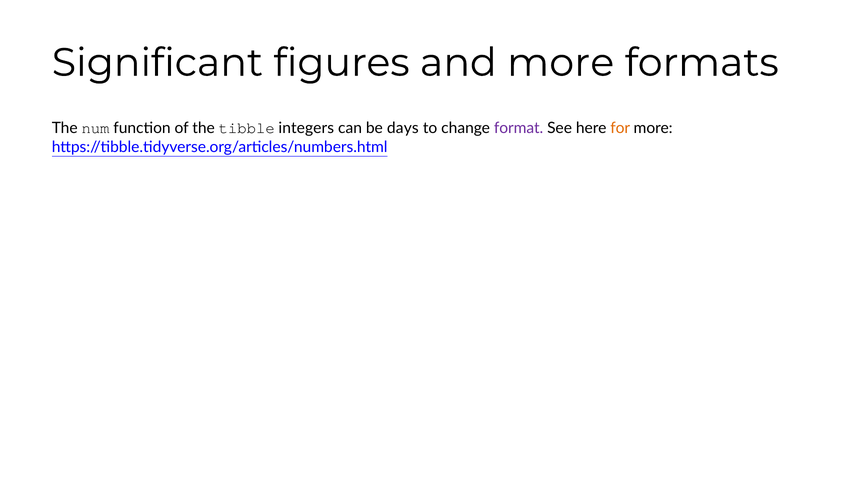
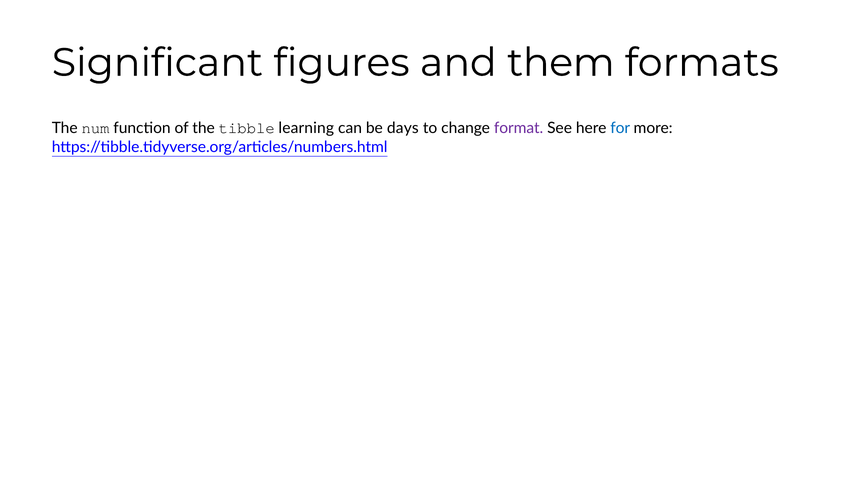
and more: more -> them (561, 63)
integers: integers -> learning (306, 128)
for colour: orange -> blue (620, 128)
